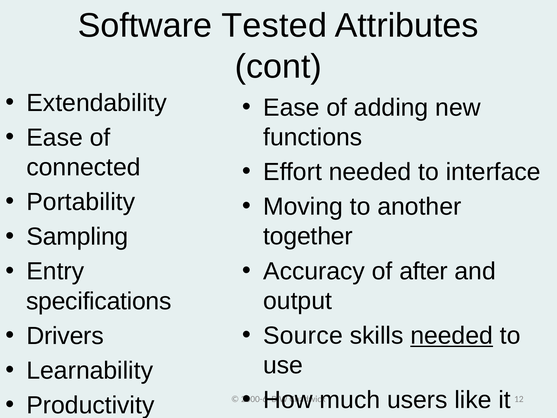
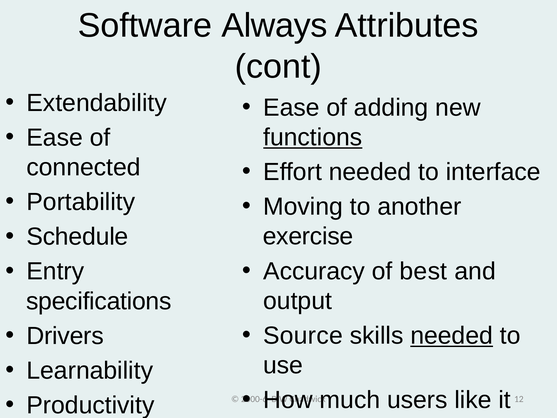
Tested: Tested -> Always (274, 26)
functions underline: none -> present (313, 137)
Sampling: Sampling -> Schedule (77, 237)
together: together -> exercise (308, 236)
after: after -> best (423, 271)
